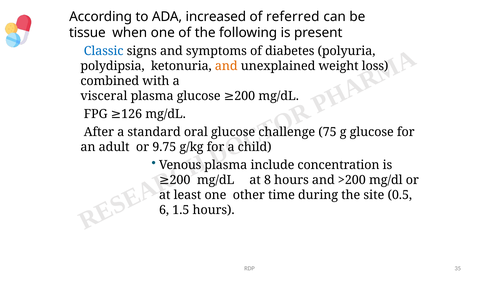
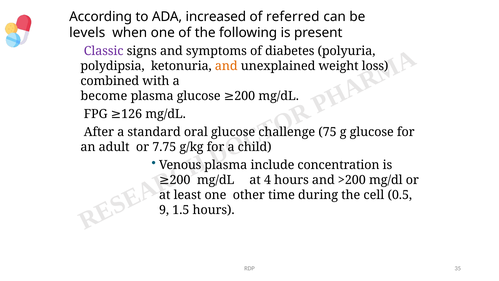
tissue: tissue -> levels (87, 33)
Classic colour: blue -> purple (104, 51)
visceral: visceral -> become (104, 96)
9.75: 9.75 -> 7.75 (164, 147)
8: 8 -> 4 (268, 180)
site: site -> cell (374, 195)
6: 6 -> 9 (164, 210)
